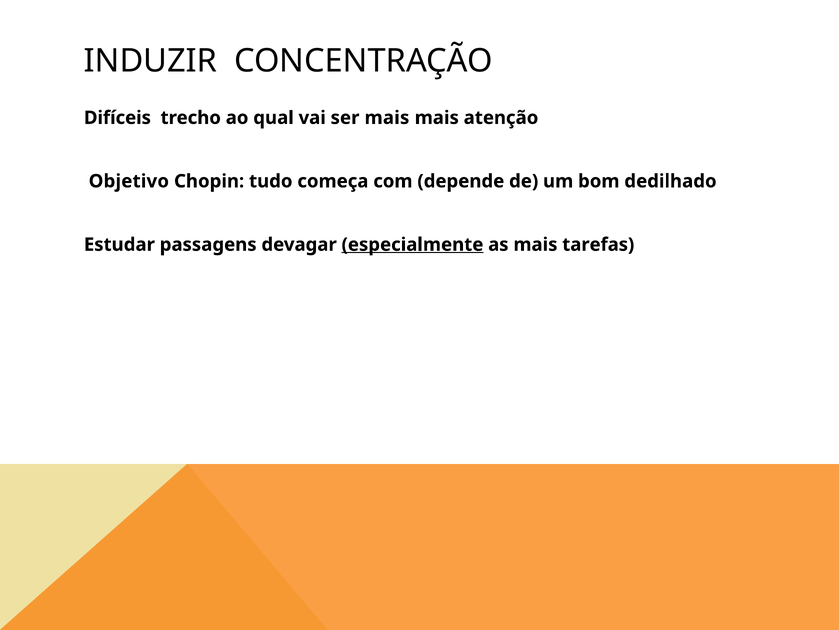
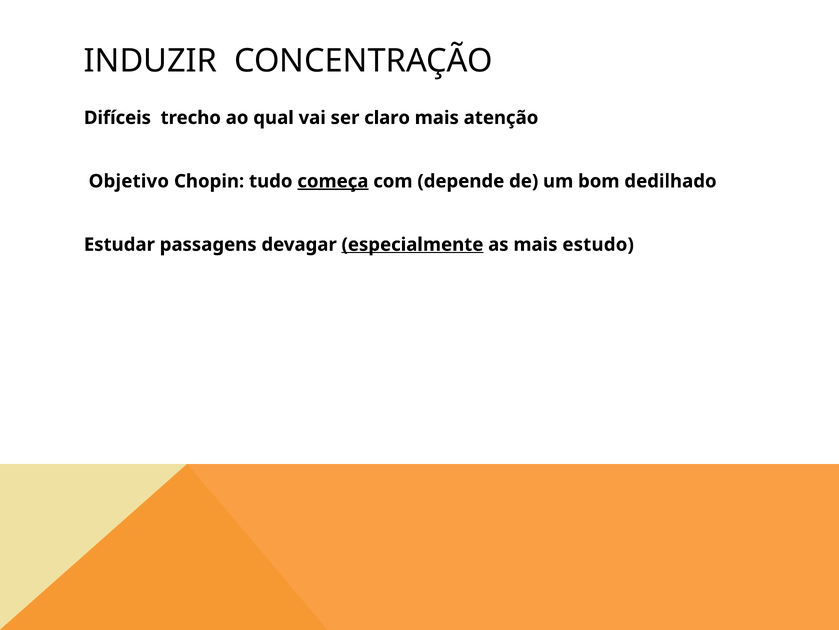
ser mais: mais -> claro (387, 118)
começa underline: none -> present (333, 181)
tarefas: tarefas -> estudo (598, 244)
